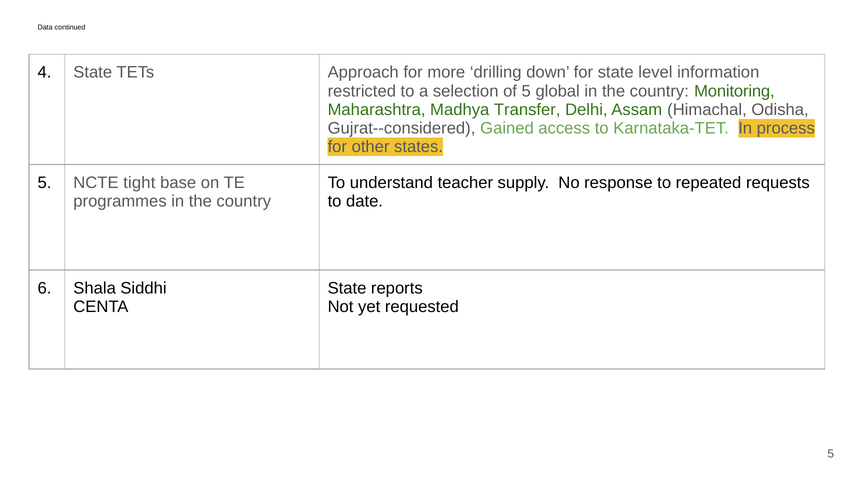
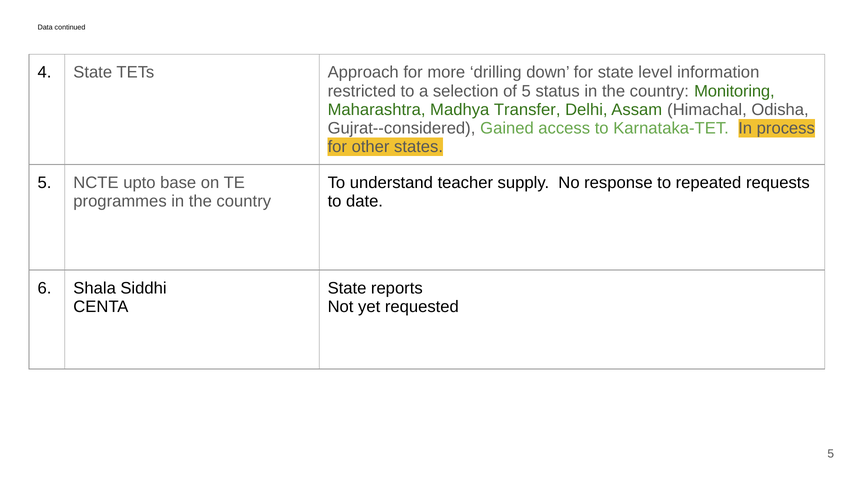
global: global -> status (558, 91)
tight: tight -> upto (139, 183)
